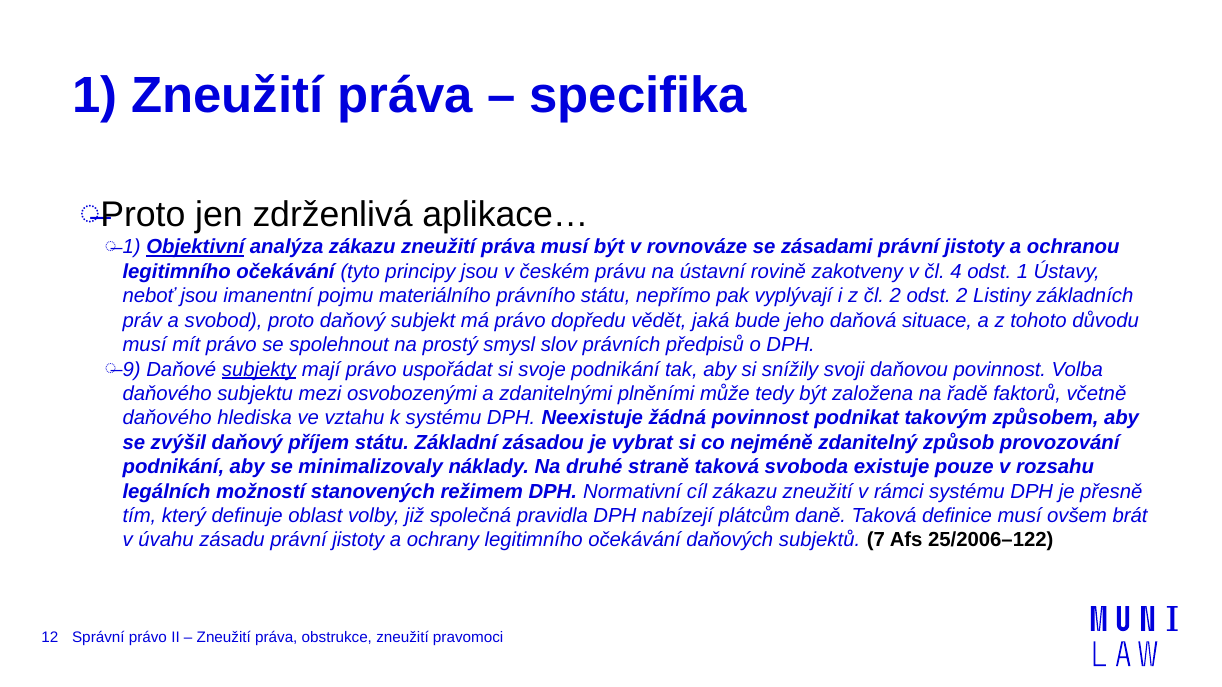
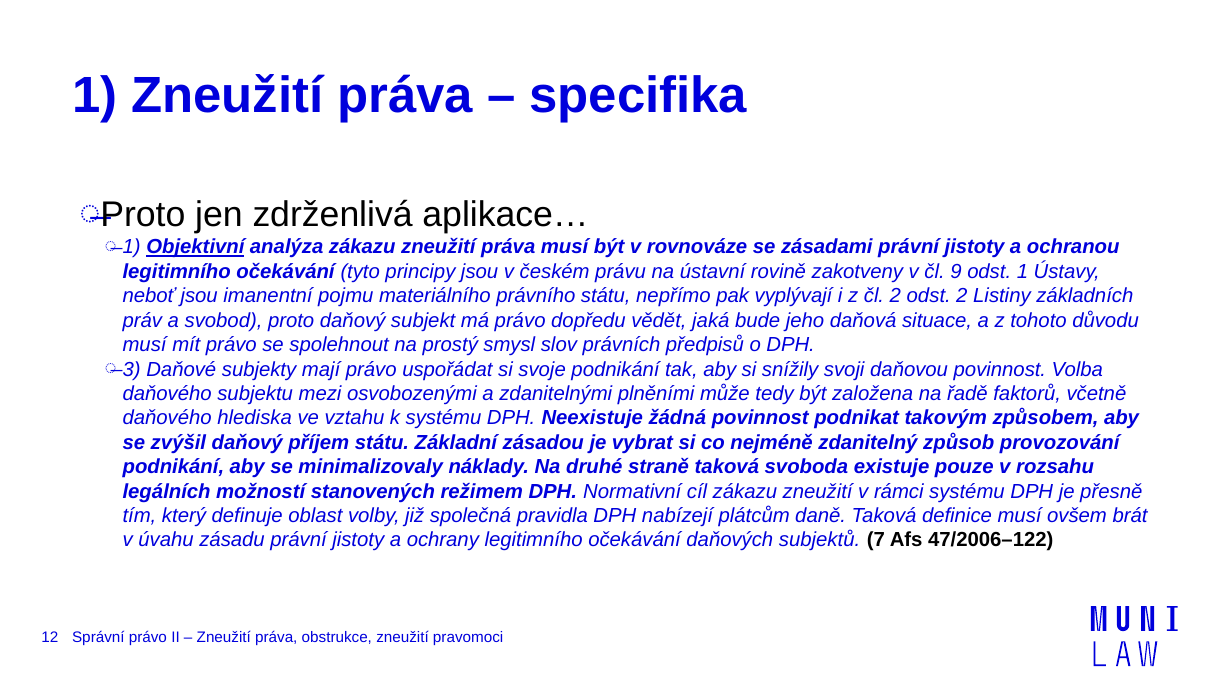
4: 4 -> 9 (956, 272)
9: 9 -> 3 (132, 370)
subjekty underline: present -> none (259, 370)
25/2006–122: 25/2006–122 -> 47/2006–122 (991, 541)
